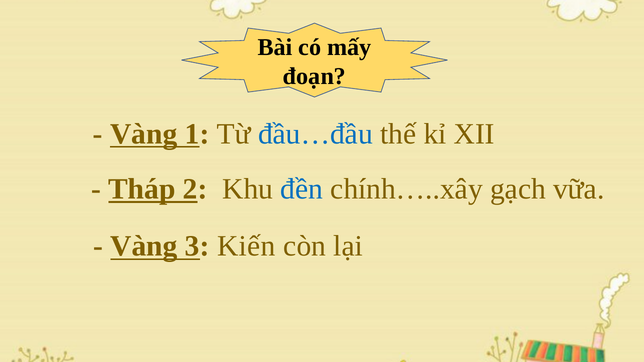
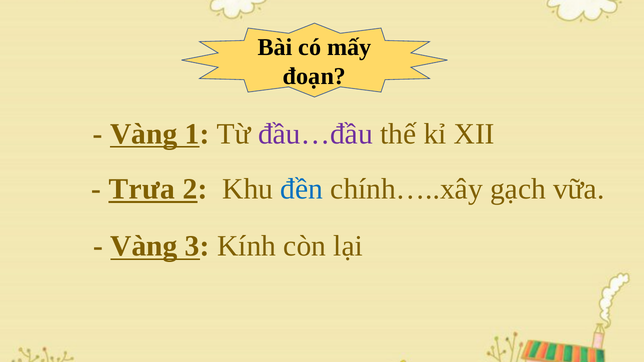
đầu…đầu colour: blue -> purple (315, 134)
Tháp: Tháp -> Trưa (142, 189)
Kiến: Kiến -> Kính (247, 246)
